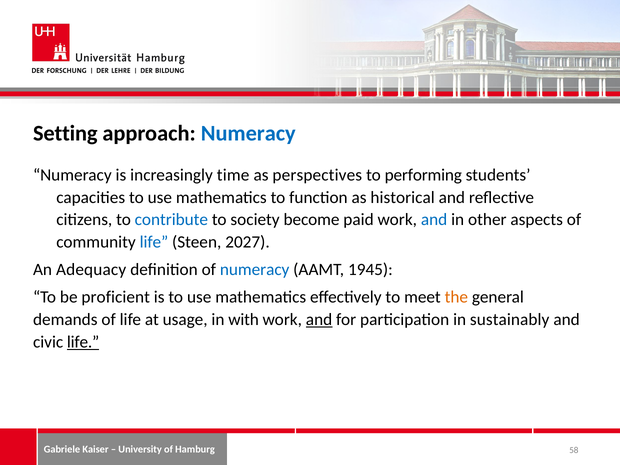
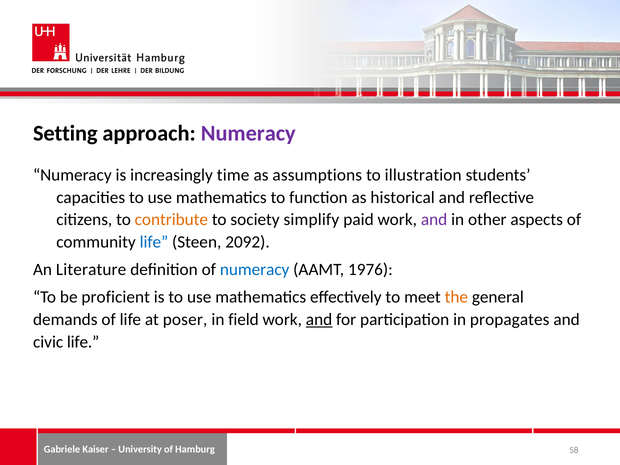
Numeracy colour: blue -> purple (248, 133)
perspectives: perspectives -> assumptions (317, 175)
performing: performing -> illustration (423, 175)
contribute colour: blue -> orange (171, 220)
become: become -> simplify (311, 220)
and colour: blue -> purple (434, 220)
2027: 2027 -> 2092 (248, 242)
Adequacy: Adequacy -> Literature (91, 270)
1945: 1945 -> 1976 (370, 270)
usage: usage -> poser (185, 320)
with: with -> field (244, 320)
sustainably: sustainably -> propagates (510, 320)
life underline: present -> none (83, 342)
